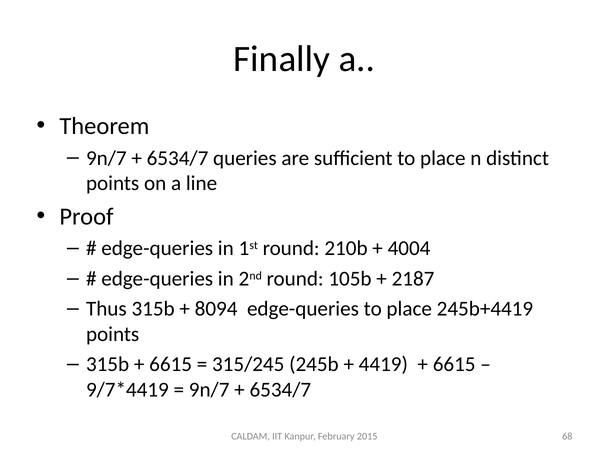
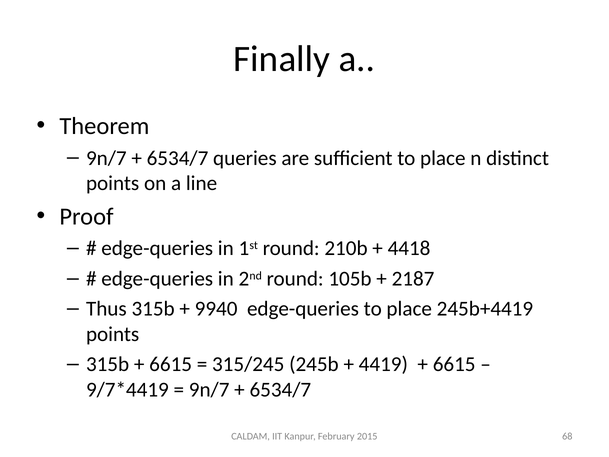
4004: 4004 -> 4418 (409, 248)
8094: 8094 -> 9940 (216, 309)
